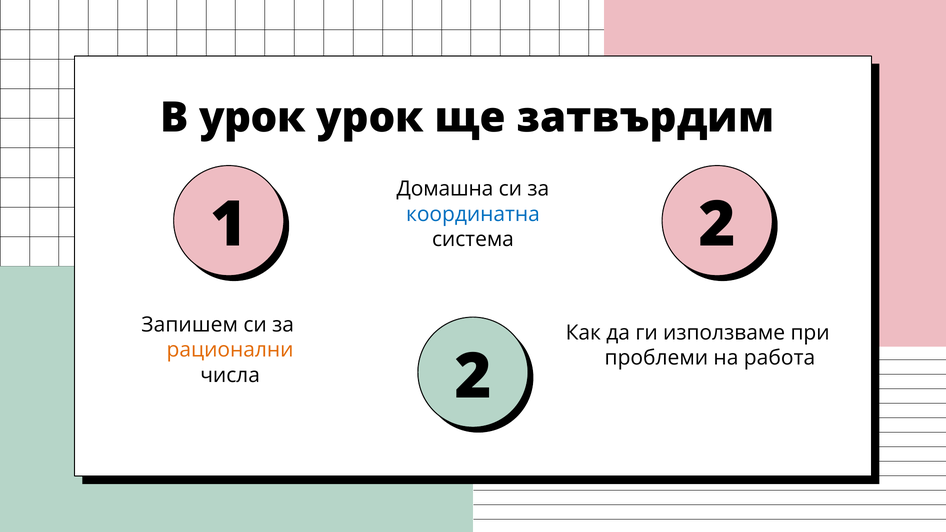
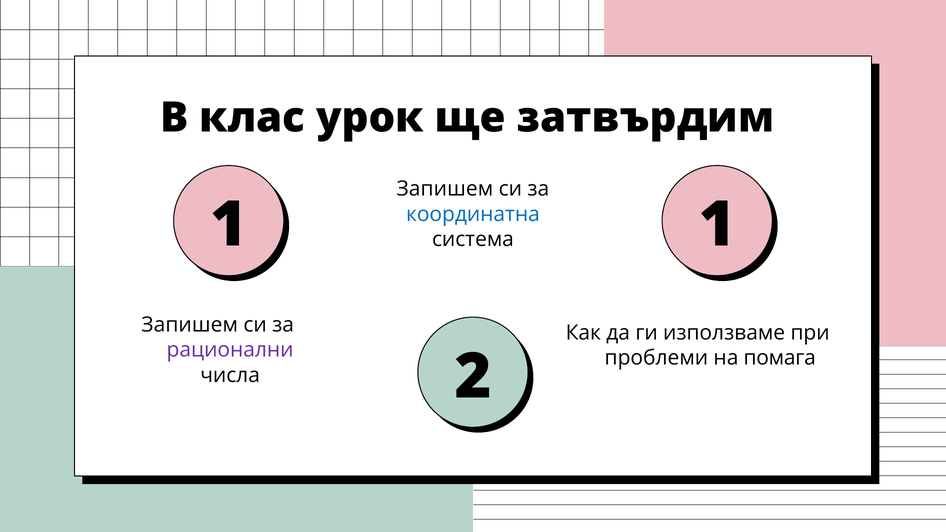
В урок: урок -> клас (252, 118)
Домашна: Домашна -> Запишем (445, 189)
система 2: 2 -> 1 (717, 225)
рационални colour: orange -> purple (230, 350)
работа: работа -> помага (780, 358)
